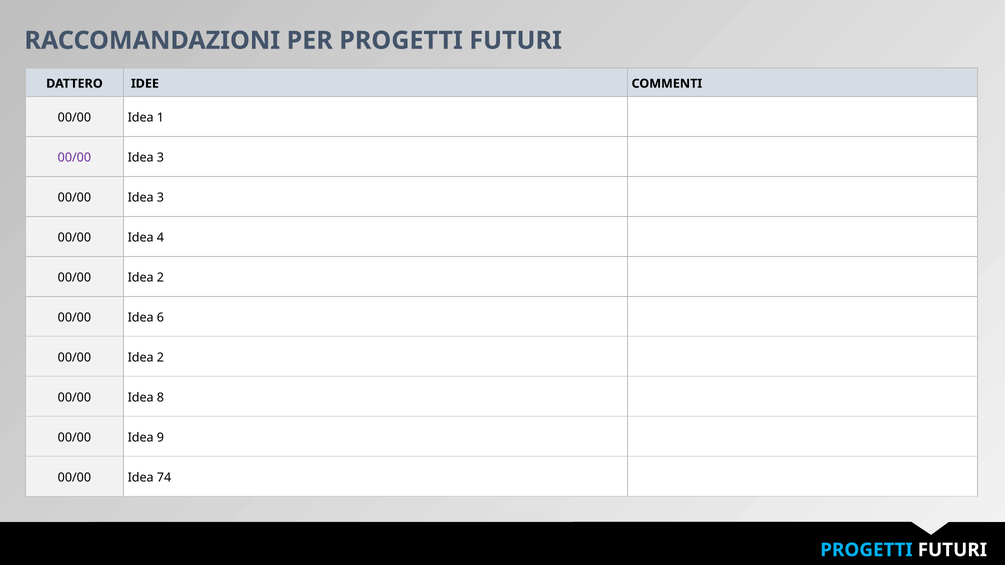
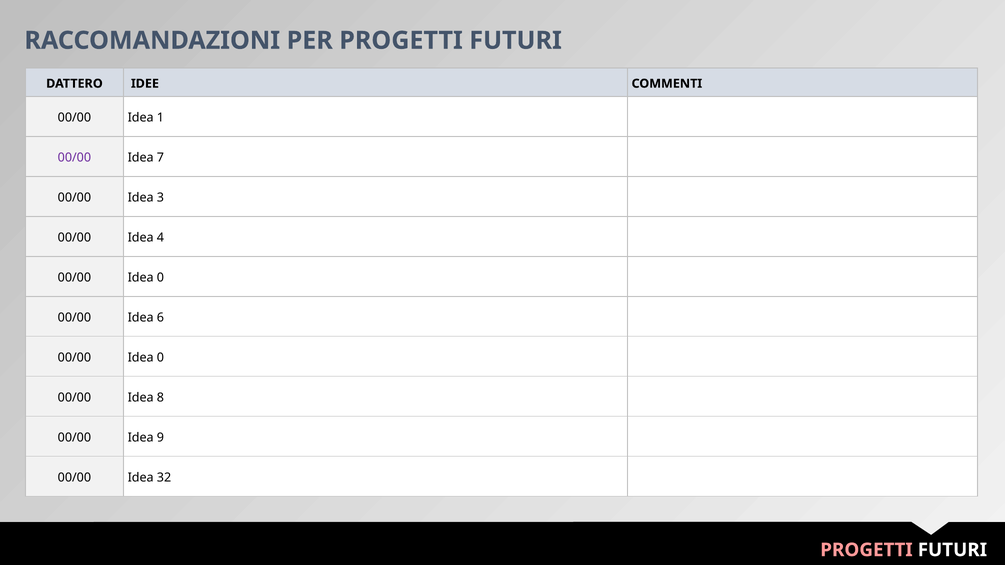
3: 3 -> 7 (160, 158)
2: 2 -> 0 (160, 278)
2: 2 -> 0 (160, 358)
74: 74 -> 32 (164, 478)
PROGETTI colour: light blue -> pink (866, 550)
